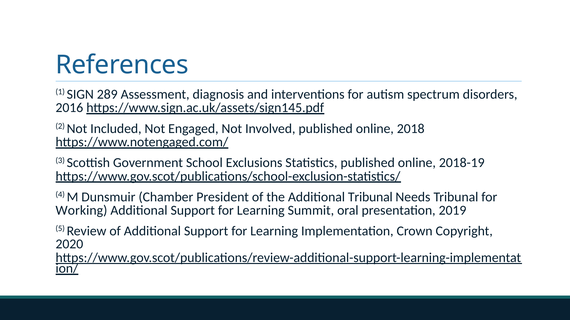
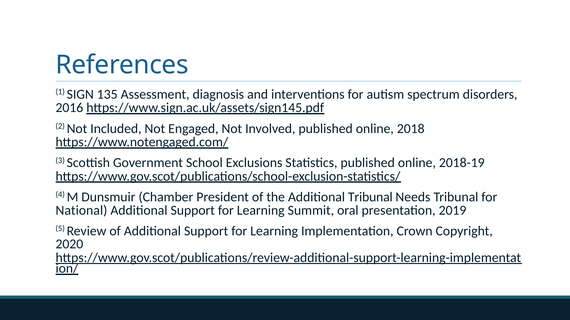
289: 289 -> 135 (107, 95)
Working: Working -> National (81, 211)
